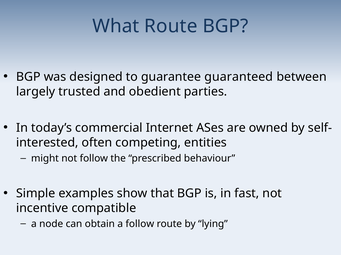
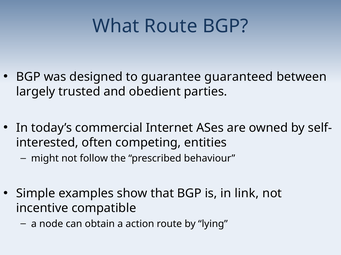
fast: fast -> link (247, 194)
a follow: follow -> action (140, 224)
